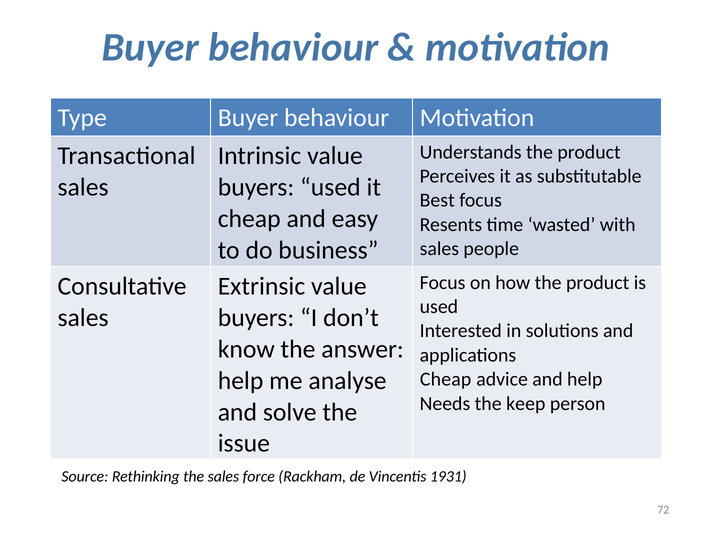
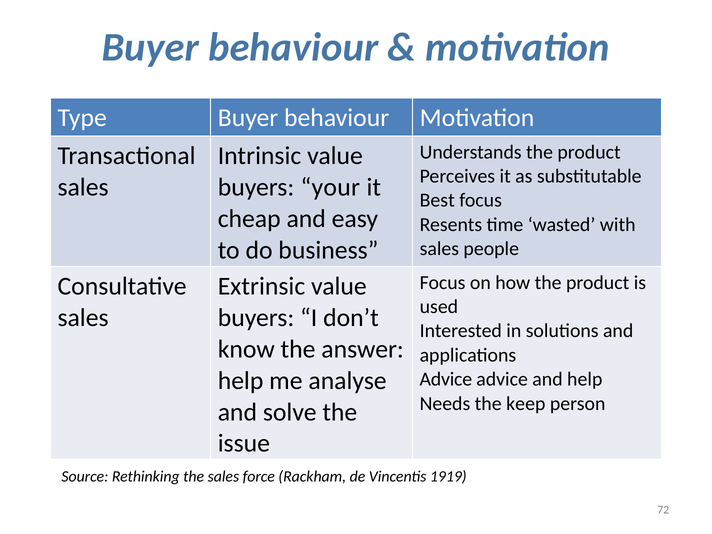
buyers used: used -> your (330, 187)
Cheap: Cheap -> Advice (446, 379)
1931: 1931 -> 1919 (448, 477)
